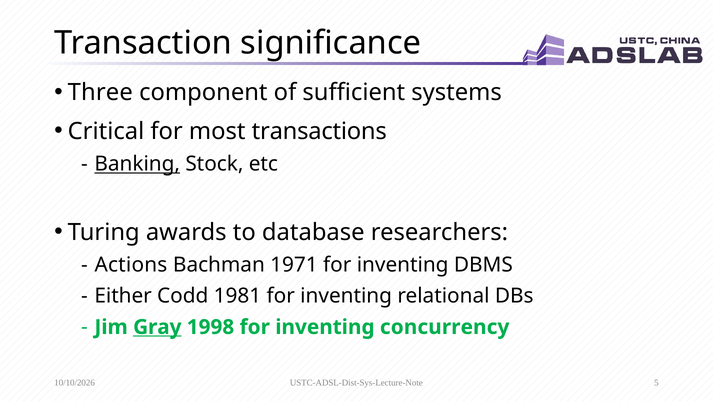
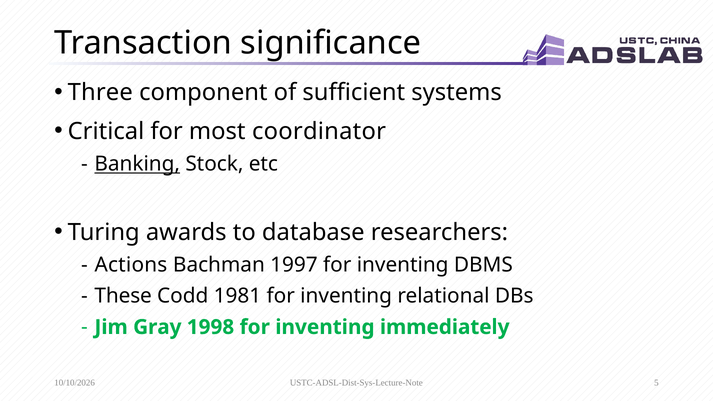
transactions: transactions -> coordinator (319, 131)
1971: 1971 -> 1997 (294, 265)
Either: Either -> These (123, 296)
Gray underline: present -> none (157, 327)
concurrency: concurrency -> immediately (445, 327)
